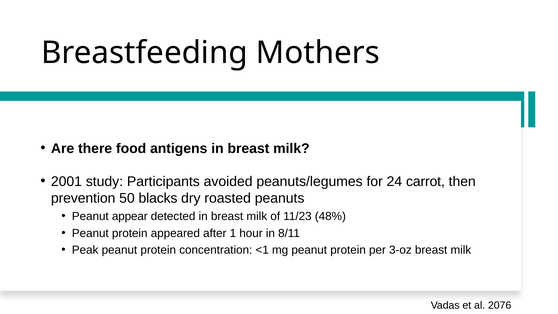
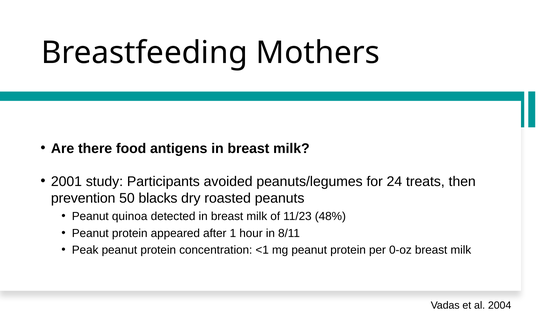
carrot: carrot -> treats (425, 181)
appear: appear -> quinoa (130, 216)
3-oz: 3-oz -> 0-oz (400, 250)
2076: 2076 -> 2004 (500, 305)
